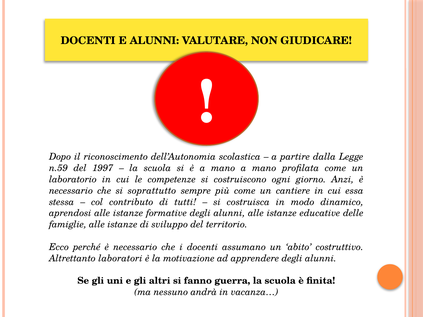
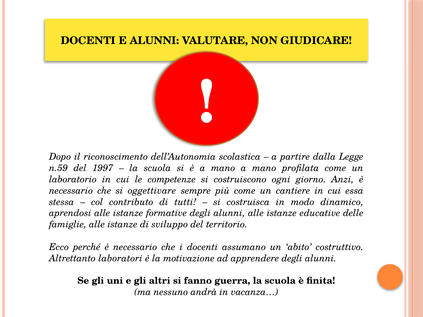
soprattutto: soprattutto -> oggettivare (152, 191)
